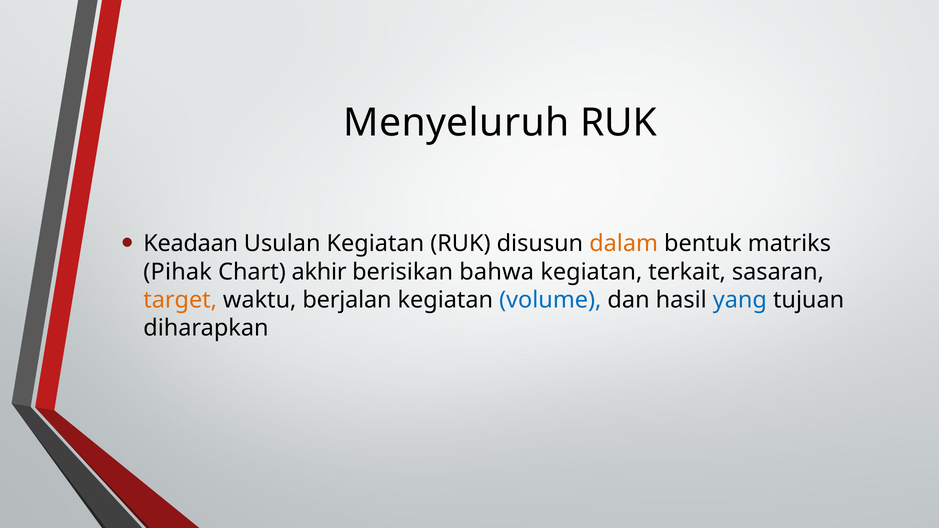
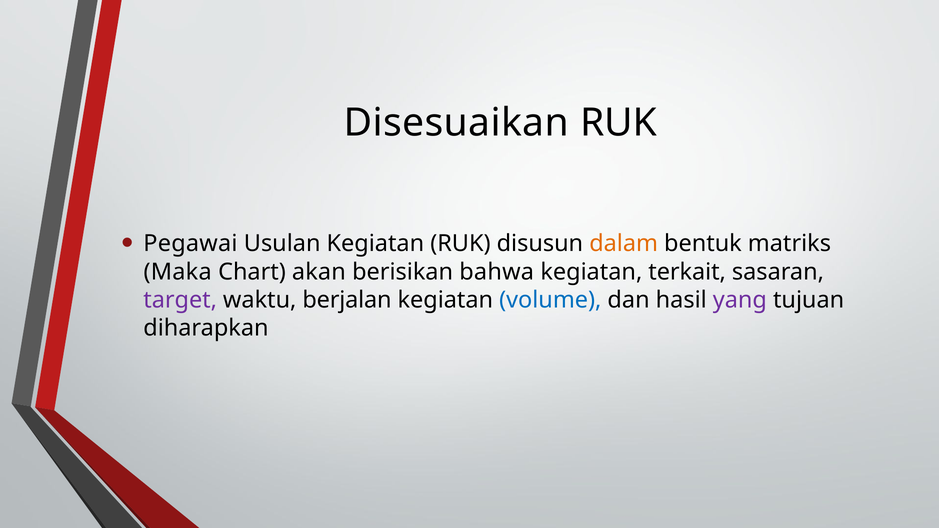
Menyeluruh: Menyeluruh -> Disesuaikan (456, 123)
Keadaan: Keadaan -> Pegawai (190, 244)
Pihak: Pihak -> Maka (178, 272)
akhir: akhir -> akan (319, 272)
target colour: orange -> purple (180, 300)
yang colour: blue -> purple (740, 300)
